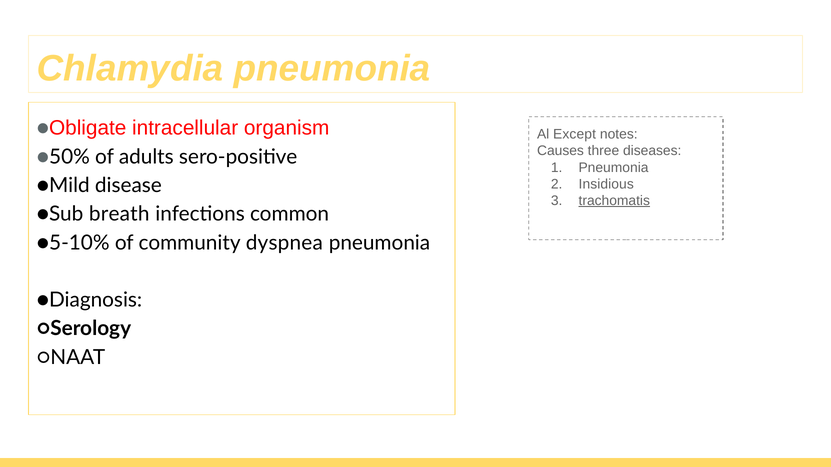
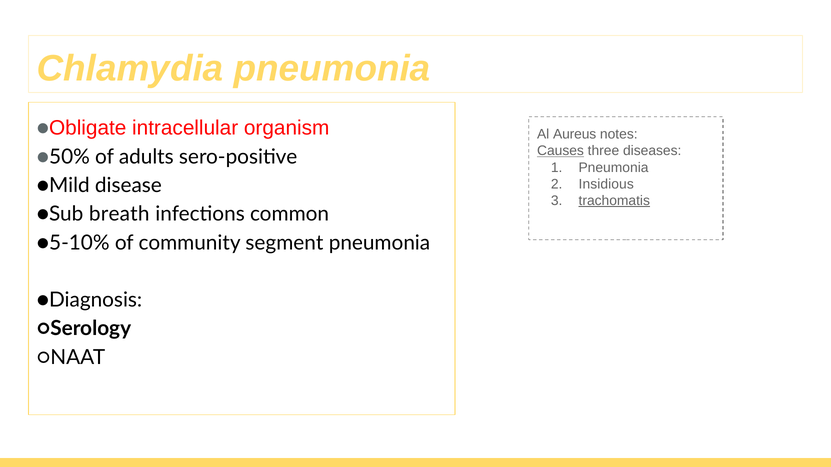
Except: Except -> Aureus (575, 134)
Causes underline: none -> present (560, 151)
dyspnea: dyspnea -> segment (284, 243)
